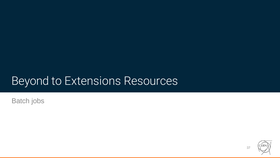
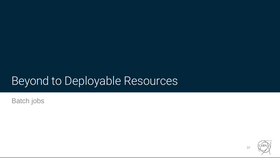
Extensions: Extensions -> Deployable (93, 81)
